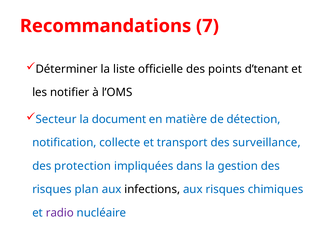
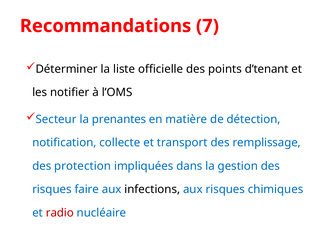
document: document -> prenantes (119, 119)
surveillance: surveillance -> remplissage (267, 143)
plan: plan -> faire (87, 190)
radio colour: purple -> red (60, 213)
